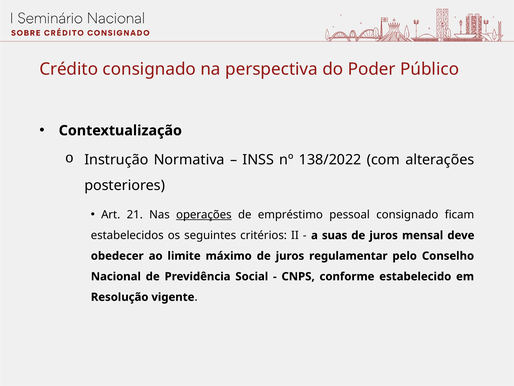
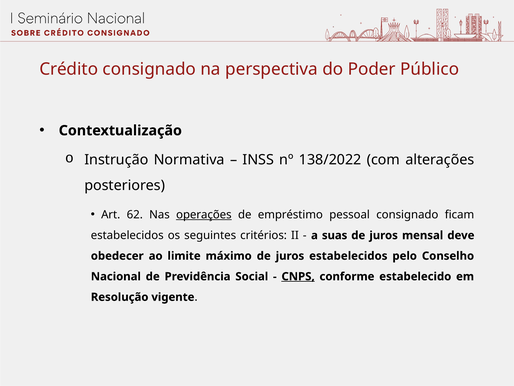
21: 21 -> 62 (135, 215)
juros regulamentar: regulamentar -> estabelecidos (348, 256)
CNPS underline: none -> present (298, 276)
